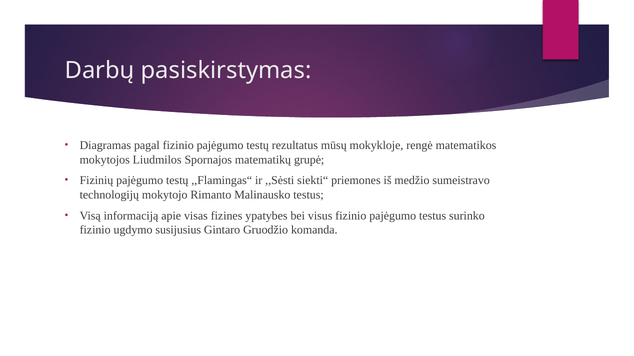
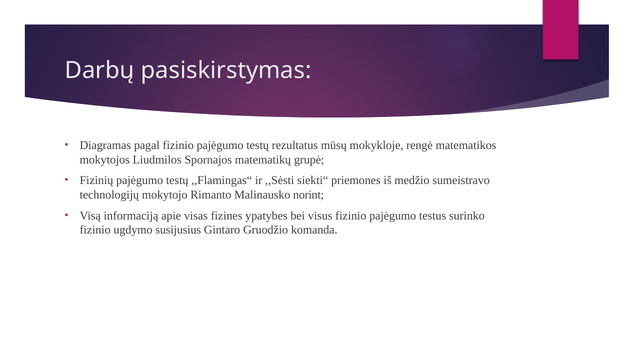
Malinausko testus: testus -> norint (309, 195)
